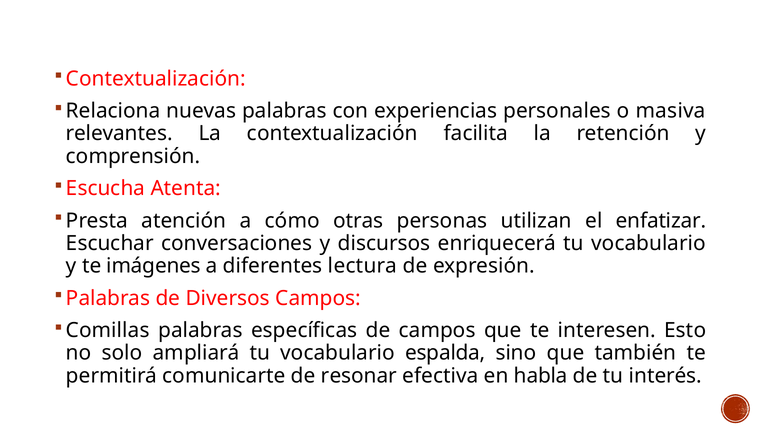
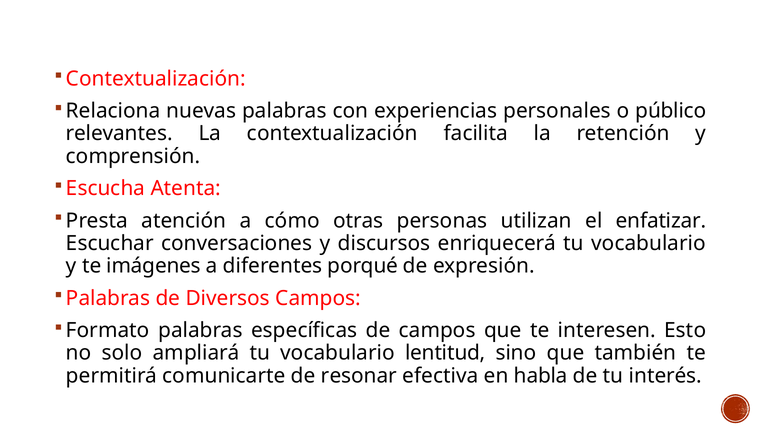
masiva: masiva -> público (671, 111)
lectura: lectura -> porqué (363, 266)
Comillas: Comillas -> Formato (108, 330)
espalda: espalda -> lentitud (445, 353)
